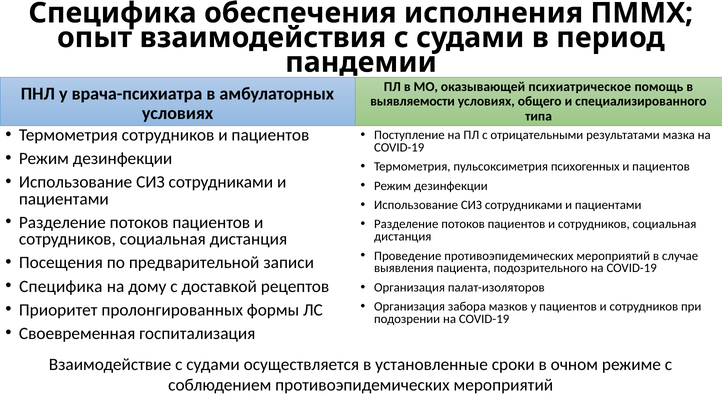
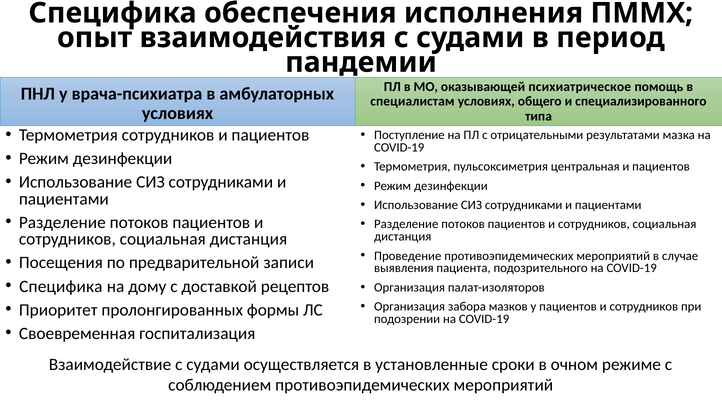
выявляемости: выявляемости -> специалистам (412, 102)
психогенных: психогенных -> центральная (585, 167)
